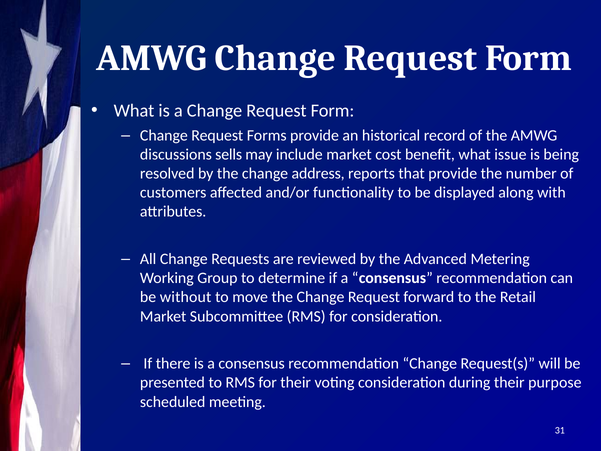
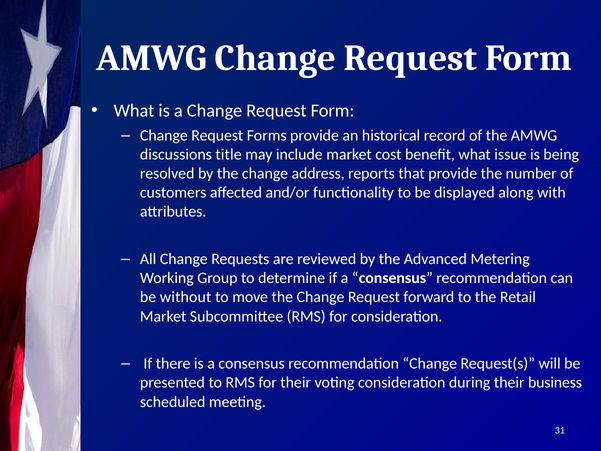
sells: sells -> title (229, 155)
purpose: purpose -> business (555, 383)
